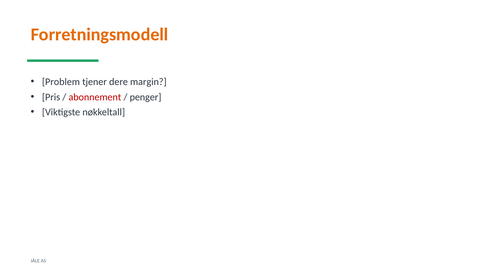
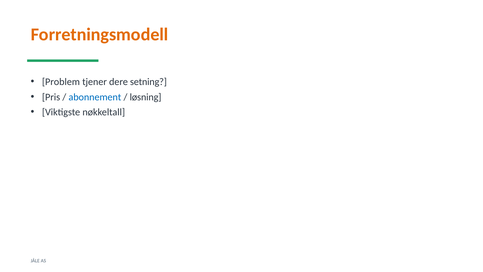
margin: margin -> setning (148, 82)
abonnement colour: red -> blue (95, 97)
penger: penger -> løsning (146, 97)
